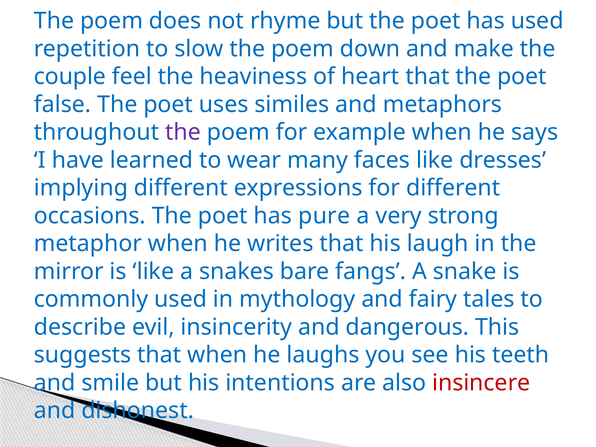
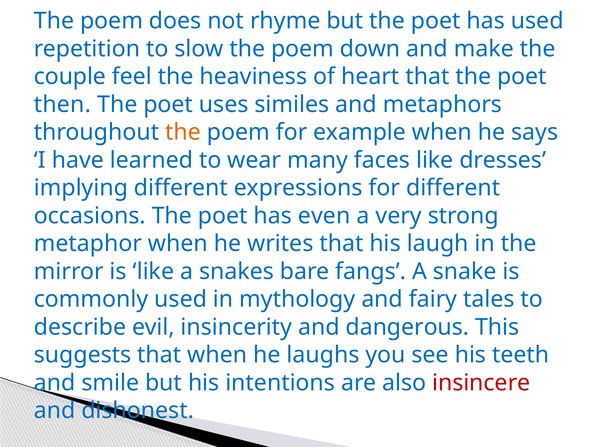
false: false -> then (62, 104)
the colour: purple -> orange (183, 132)
pure: pure -> even (324, 216)
